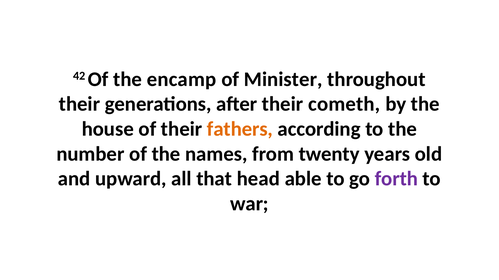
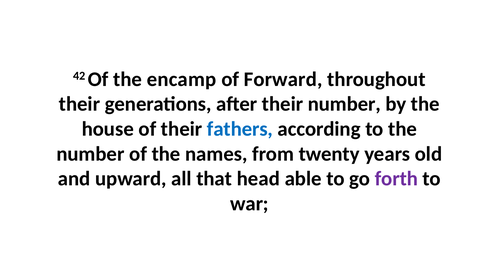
Minister: Minister -> Forward (283, 79)
their cometh: cometh -> number (344, 104)
fathers colour: orange -> blue (240, 129)
